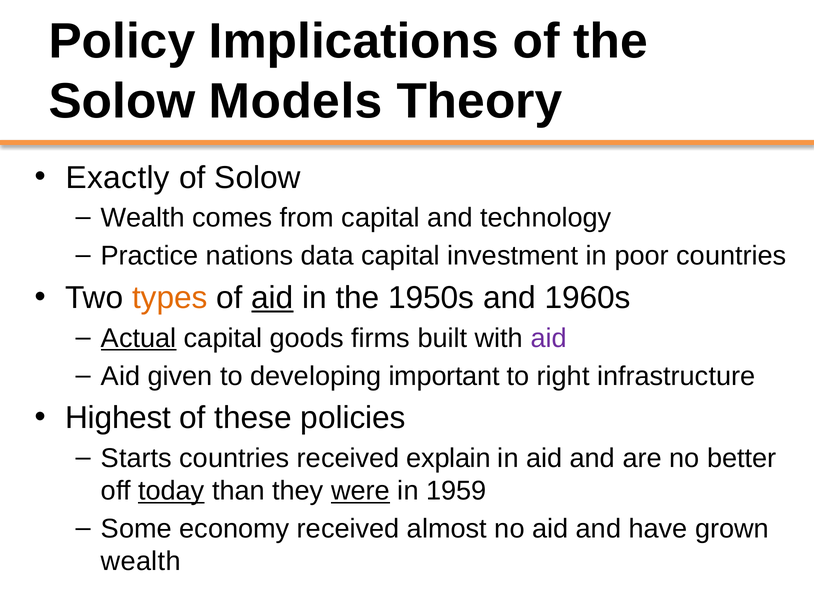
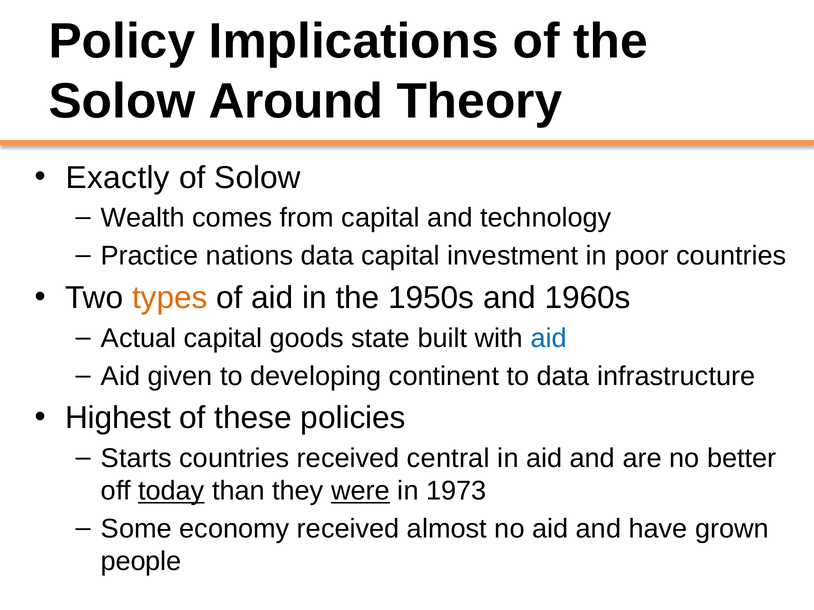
Models: Models -> Around (296, 101)
aid underline: present -> none (272, 298)
Actual underline: present -> none (139, 338)
firms: firms -> state (381, 338)
aid colour: purple -> blue (549, 338)
important: important -> continent (444, 376)
to right: right -> data (563, 376)
explain: explain -> central (448, 459)
1959: 1959 -> 1973 (456, 491)
wealth: wealth -> people (141, 562)
